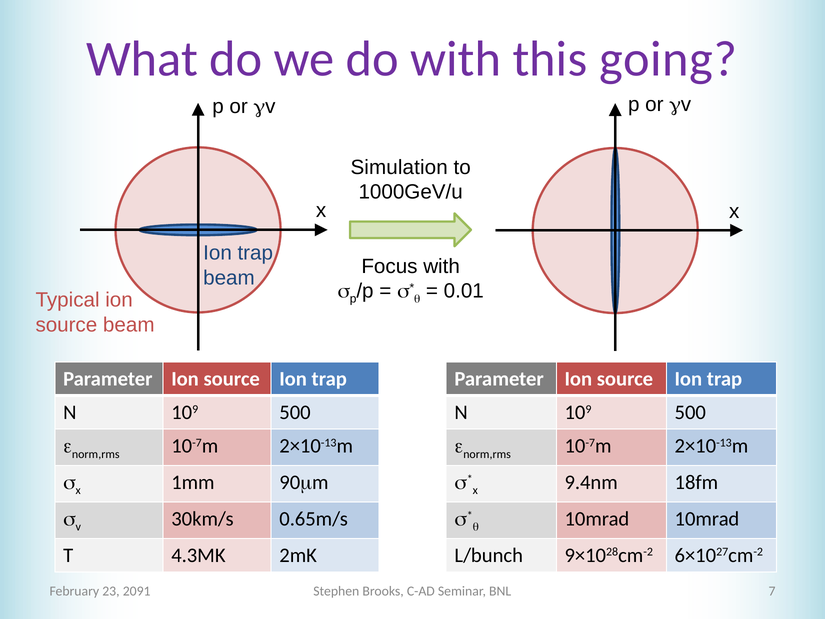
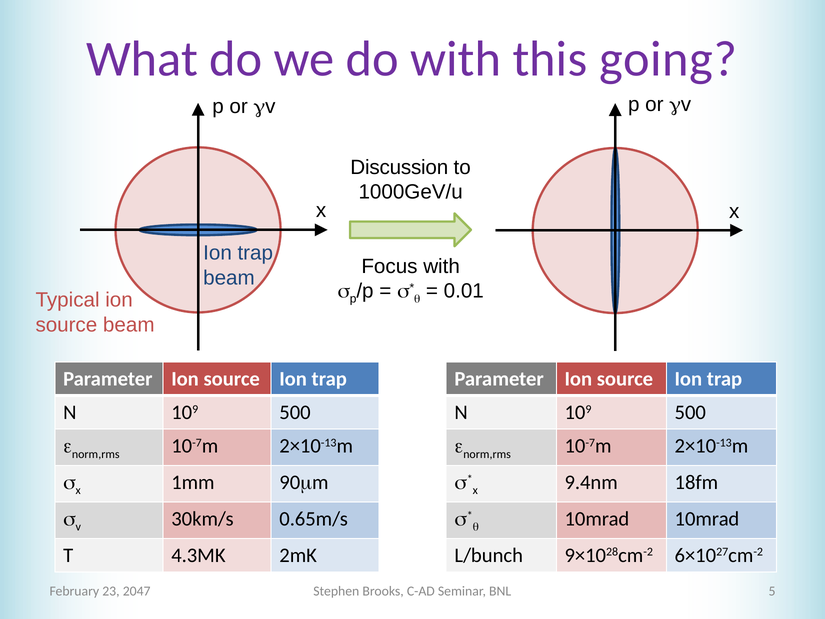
Simulation: Simulation -> Discussion (399, 167)
2091: 2091 -> 2047 (137, 591)
7: 7 -> 5 (772, 591)
